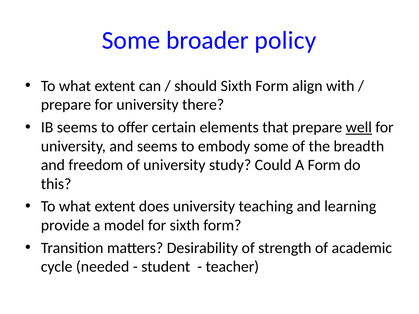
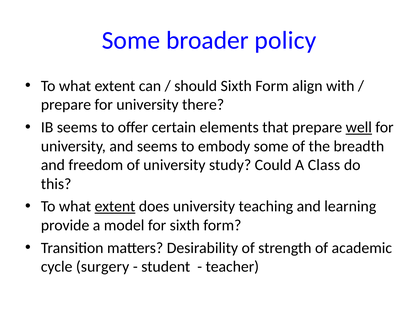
A Form: Form -> Class (324, 165)
extent underline: none -> present (115, 207)
needed: needed -> surgery (103, 267)
